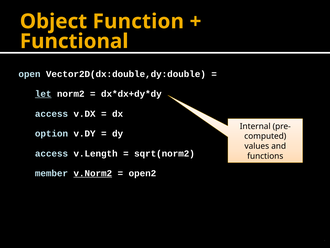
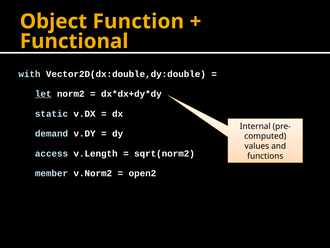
open: open -> with (29, 74)
access: access -> static (52, 114)
option: option -> demand (52, 133)
v.Norm2 underline: present -> none (93, 173)
